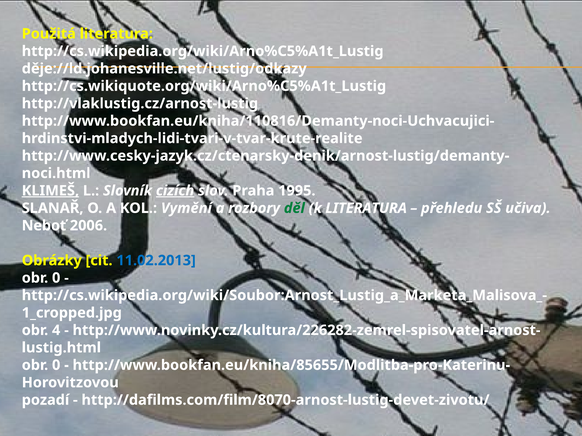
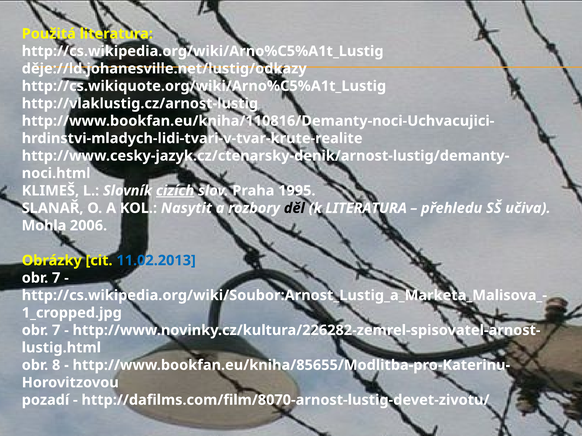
KLIMEŠ underline: present -> none (50, 191)
Vymění: Vymění -> Nasytit (186, 208)
děl colour: green -> black (294, 208)
Neboť: Neboť -> Mohla (44, 226)
0: 0 -> 7 (56, 278)
4: 4 -> 7 (56, 331)
0: 0 -> 8 (56, 366)
